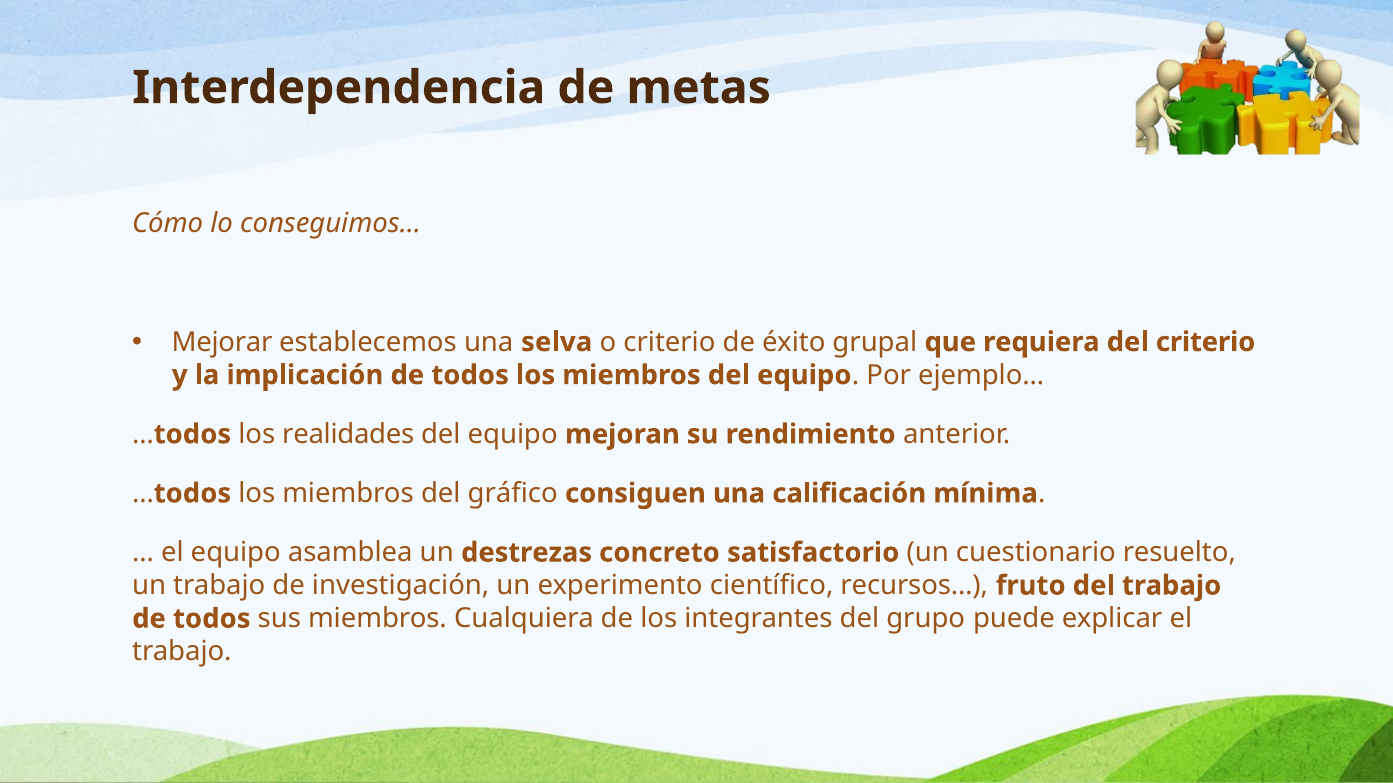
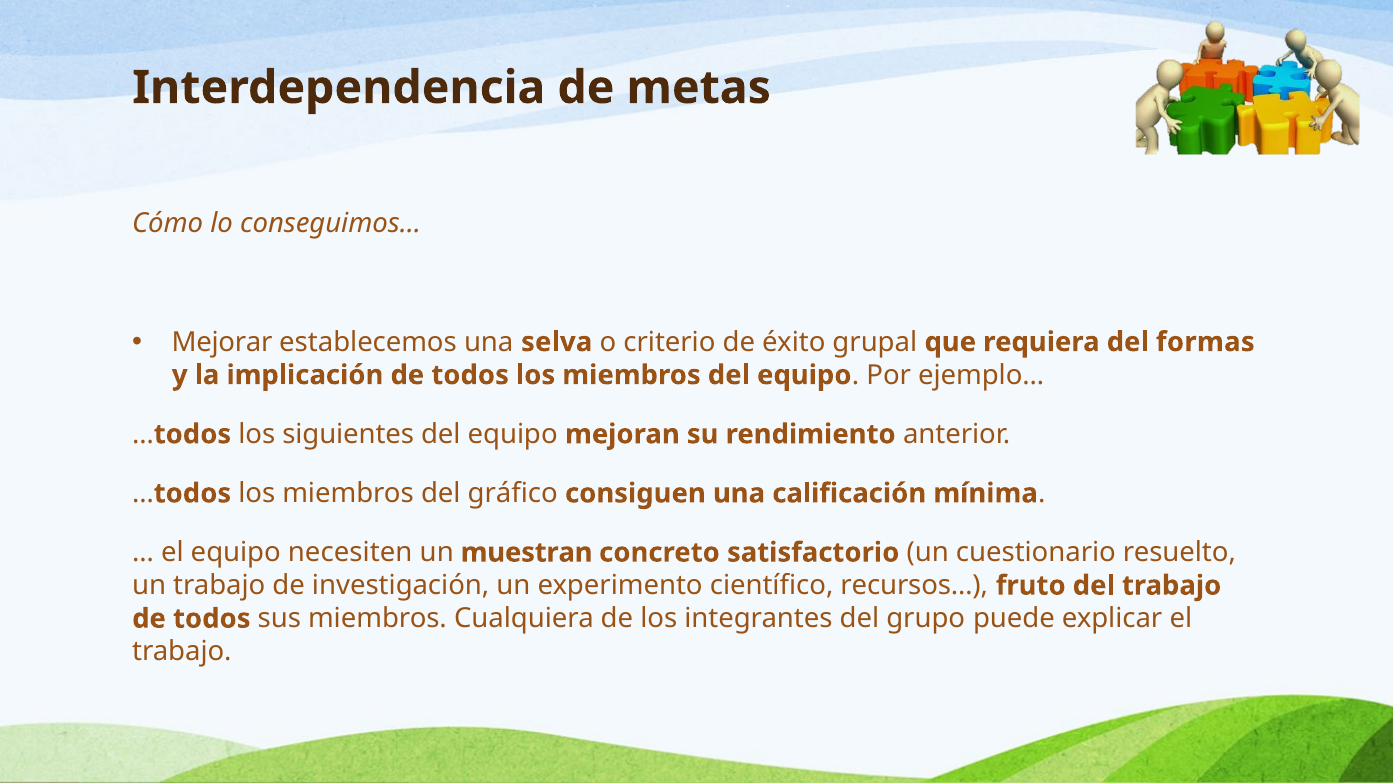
del criterio: criterio -> formas (1205, 342)
realidades: realidades -> siguientes (348, 435)
asamblea: asamblea -> necesiten (350, 553)
destrezas: destrezas -> muestran (527, 553)
